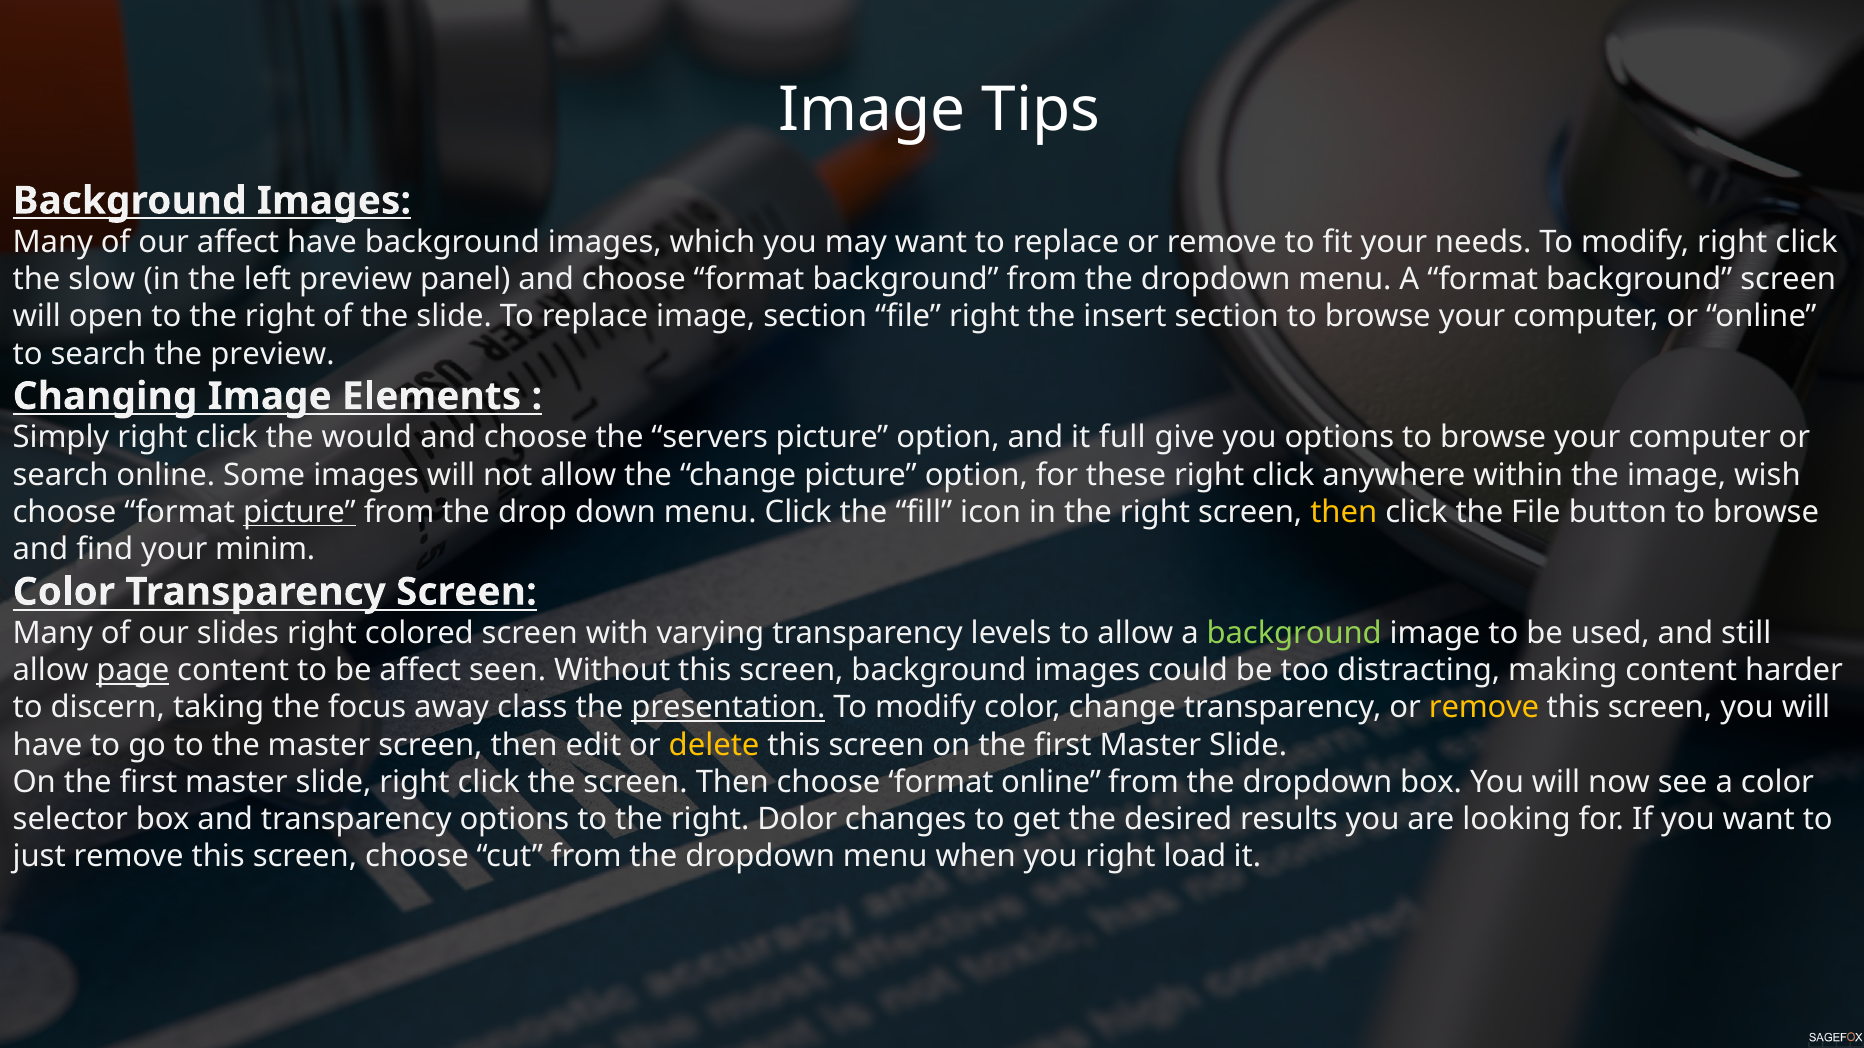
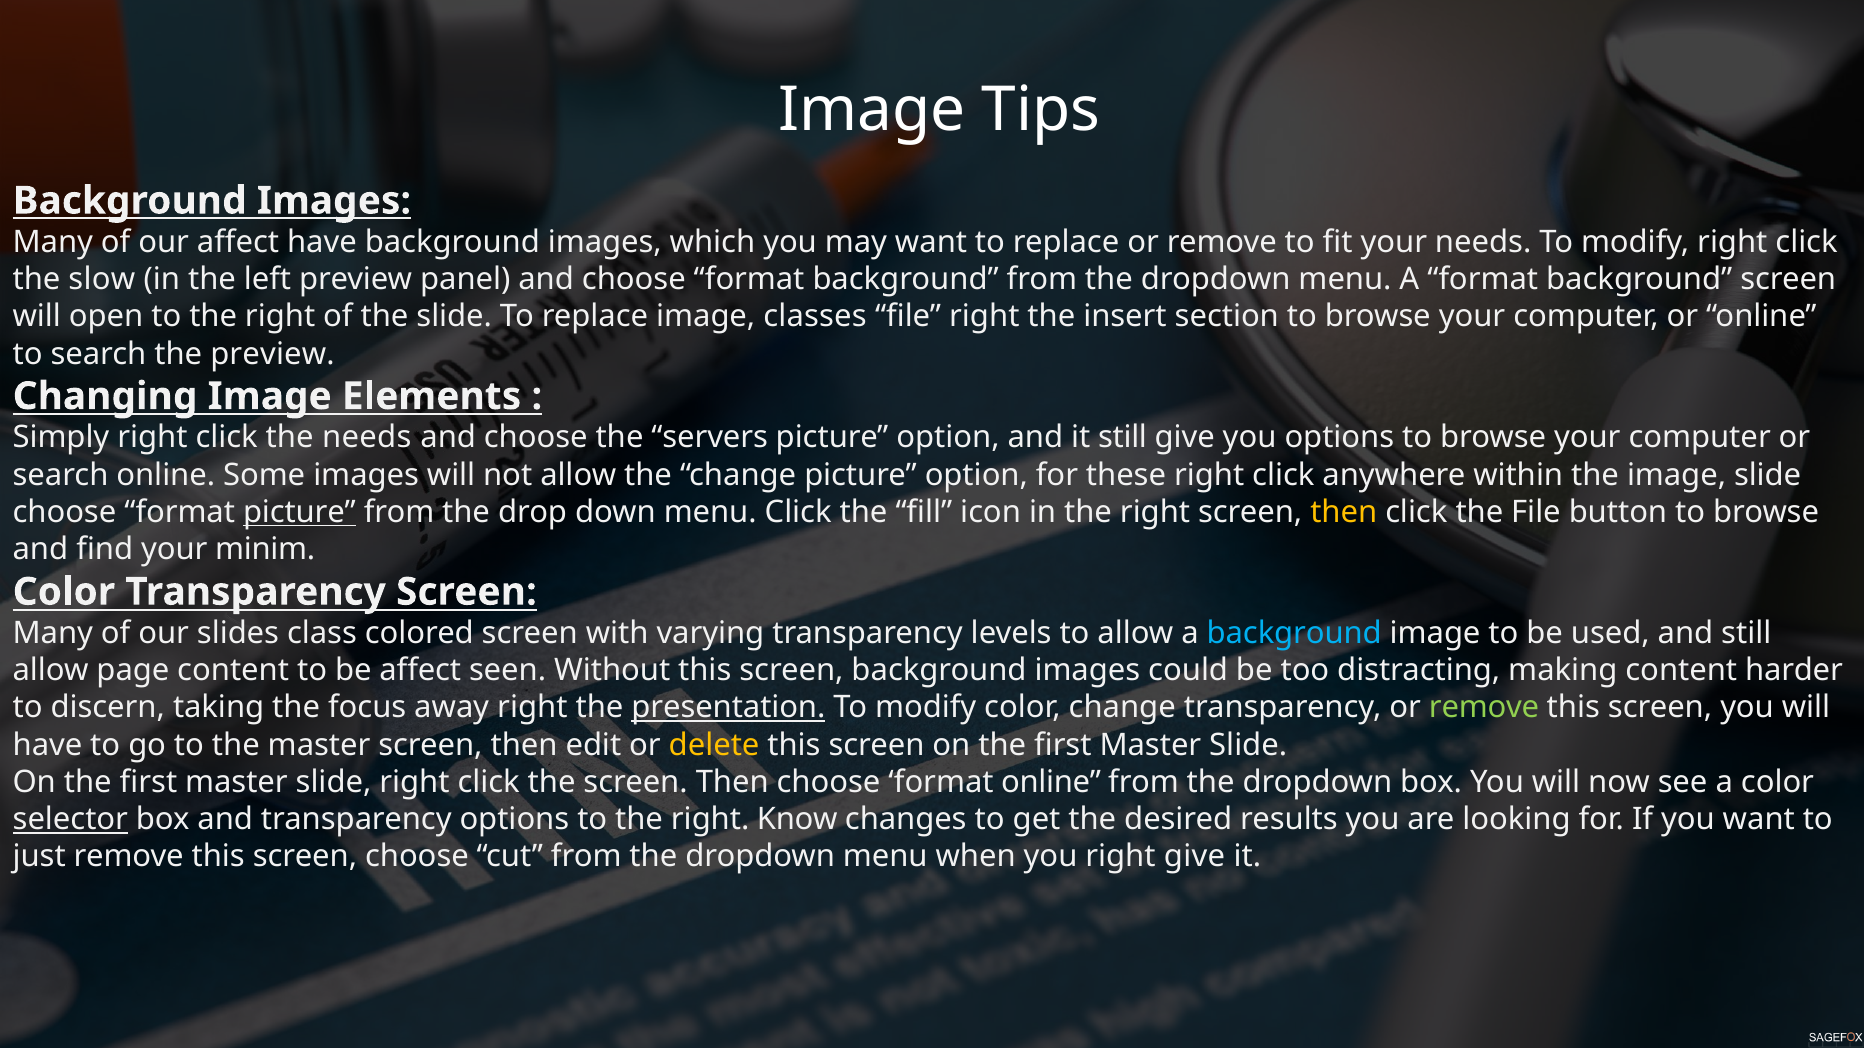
image section: section -> classes (815, 317)
the would: would -> needs (367, 438)
it full: full -> still (1123, 438)
image wish: wish -> slide (1768, 475)
slides right: right -> class (322, 634)
background colour: light green -> light blue (1294, 634)
page underline: present -> none (133, 671)
away class: class -> right (532, 708)
remove colour: yellow -> light green (1484, 708)
selector underline: none -> present (70, 820)
Dolor: Dolor -> Know (797, 820)
right load: load -> give (1195, 857)
